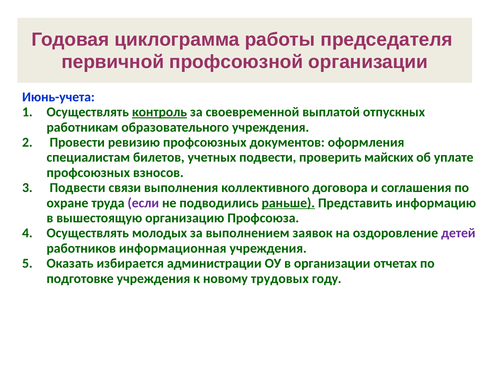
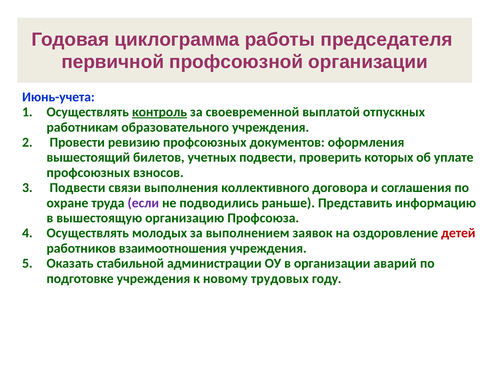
специалистам: специалистам -> вышестоящий (88, 158)
майских: майских -> которых (389, 158)
раньше underline: present -> none (288, 203)
детей colour: purple -> red (458, 234)
информационная: информационная -> взаимоотношения (173, 249)
избирается: избирается -> стабильной (130, 264)
отчетах: отчетах -> аварий (395, 264)
